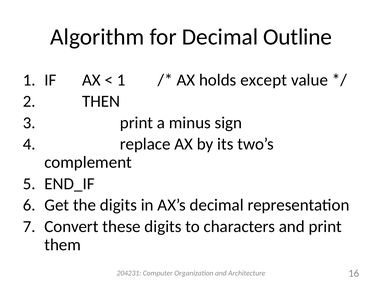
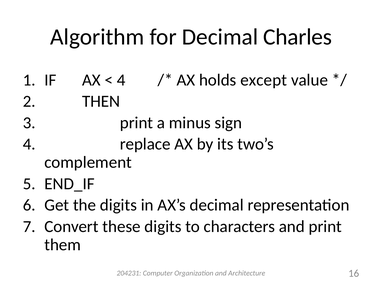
Outline: Outline -> Charles (298, 37)
1: 1 -> 4 (121, 80)
